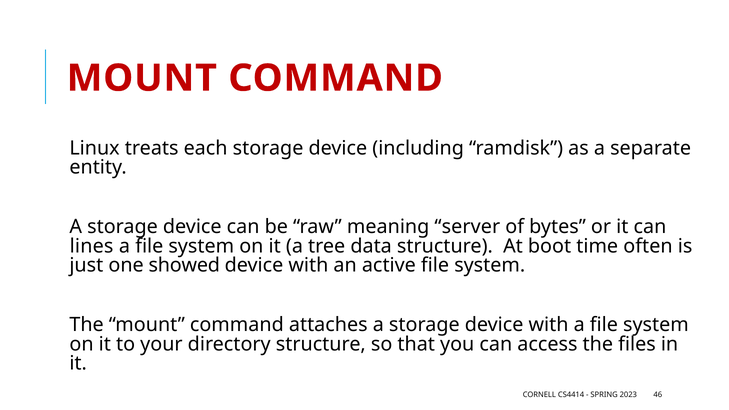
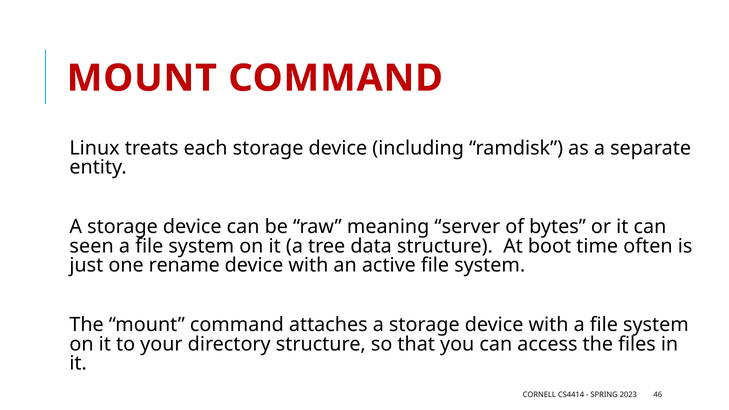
lines: lines -> seen (92, 246)
showed: showed -> rename (184, 265)
